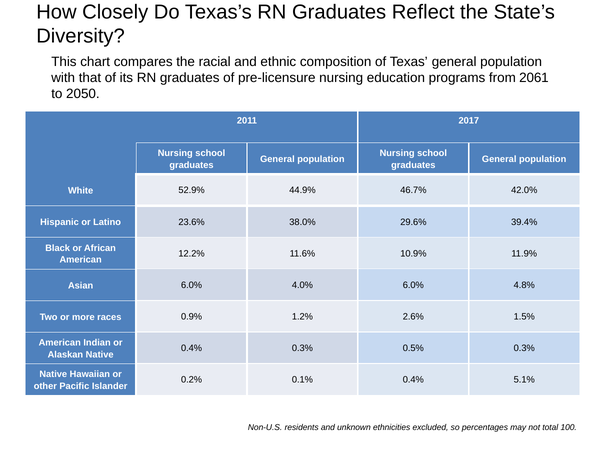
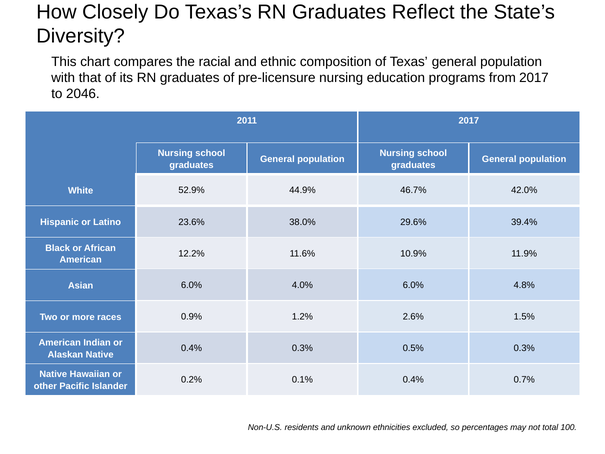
from 2061: 2061 -> 2017 (534, 78)
2050: 2050 -> 2046 (83, 94)
5.1%: 5.1% -> 0.7% (524, 380)
